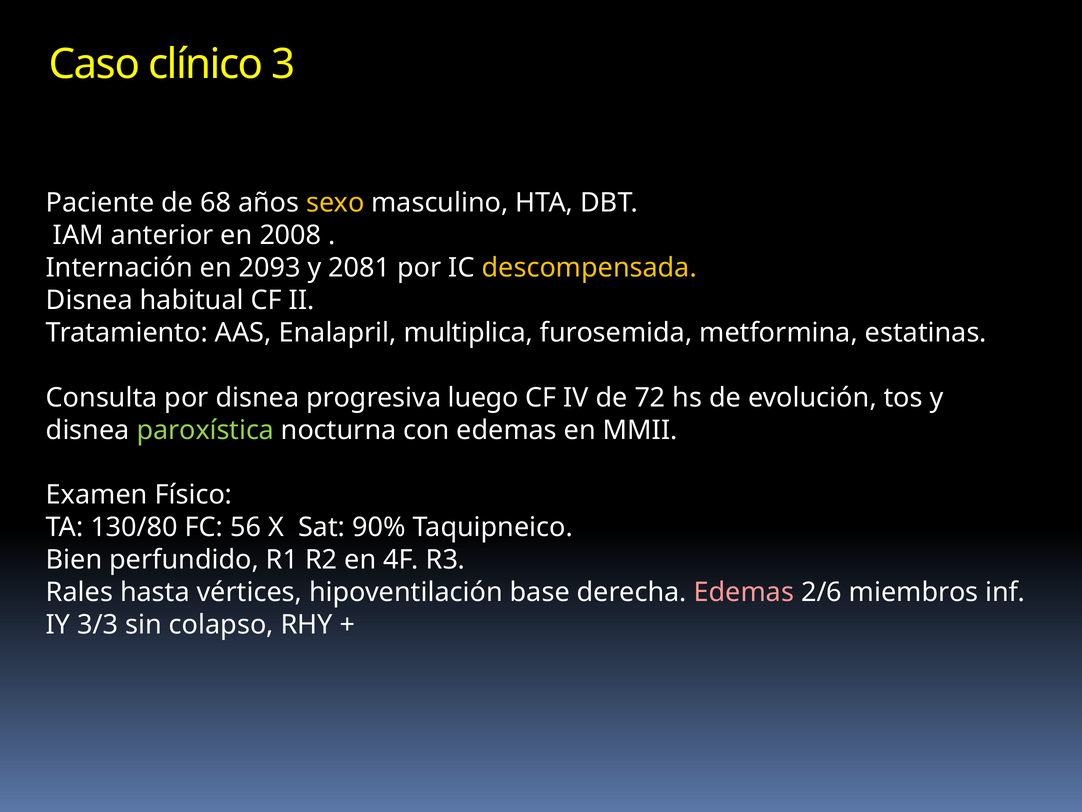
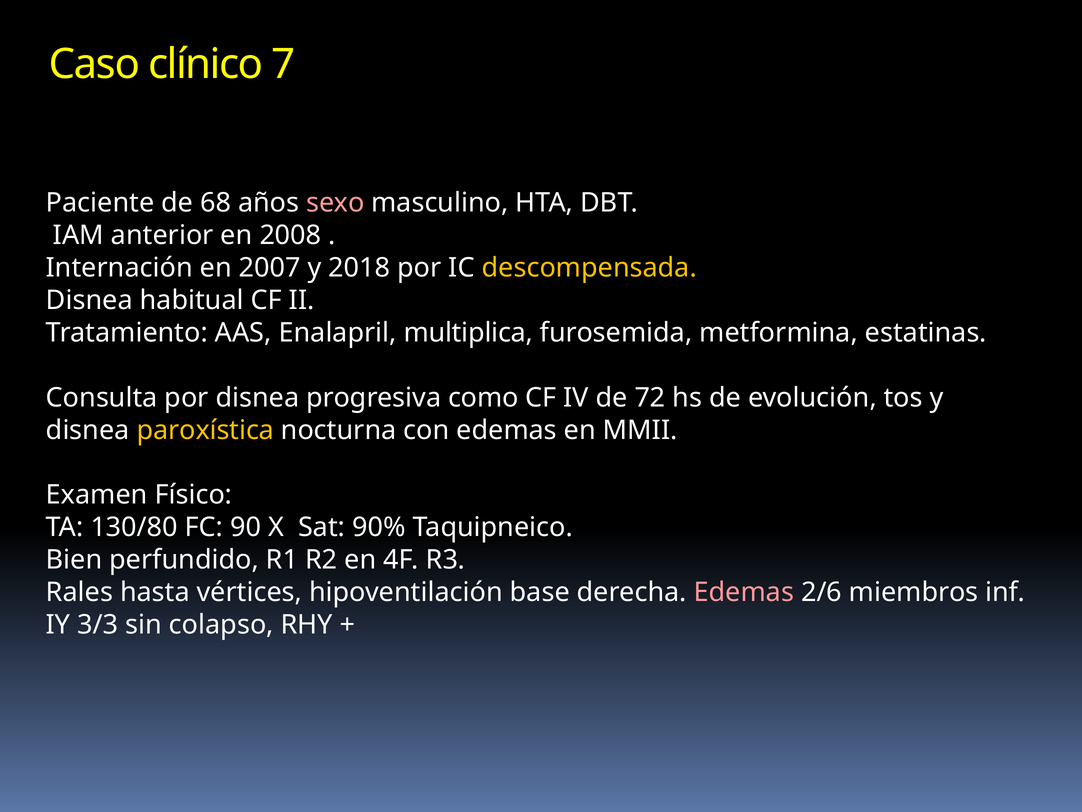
3: 3 -> 7 (283, 64)
sexo colour: yellow -> pink (335, 203)
2093: 2093 -> 2007 (270, 268)
2081: 2081 -> 2018 (359, 268)
luego: luego -> como (483, 397)
paroxística colour: light green -> yellow (205, 430)
56: 56 -> 90 (246, 527)
